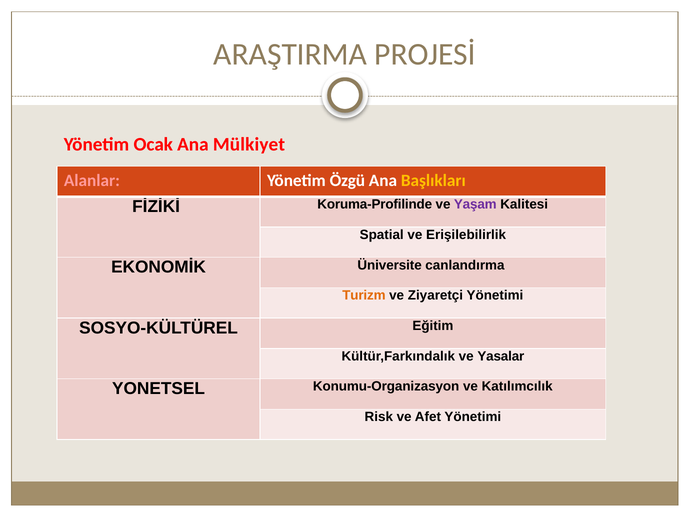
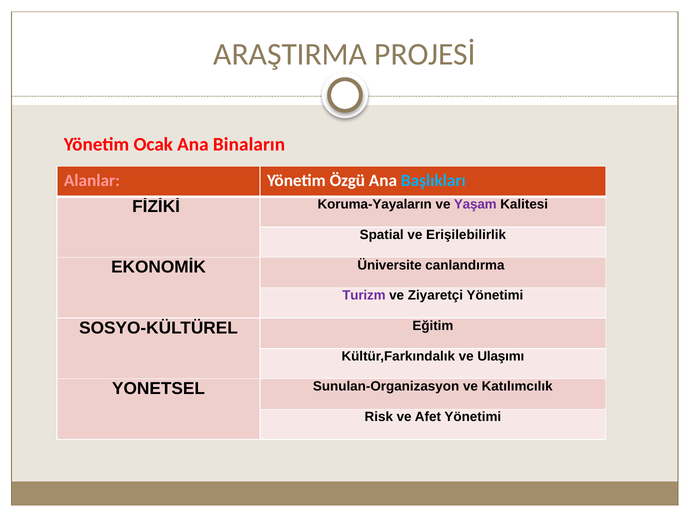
Mülkiyet: Mülkiyet -> Binaların (249, 145)
Başlıkları colour: yellow -> light blue (433, 181)
Koruma-Profilinde: Koruma-Profilinde -> Koruma-Yayaların (375, 205)
Turizm colour: orange -> purple (364, 296)
Yasalar: Yasalar -> Ulaşımı (501, 357)
Konumu-Organizasyon: Konumu-Organizasyon -> Sunulan-Organizasyon (386, 387)
